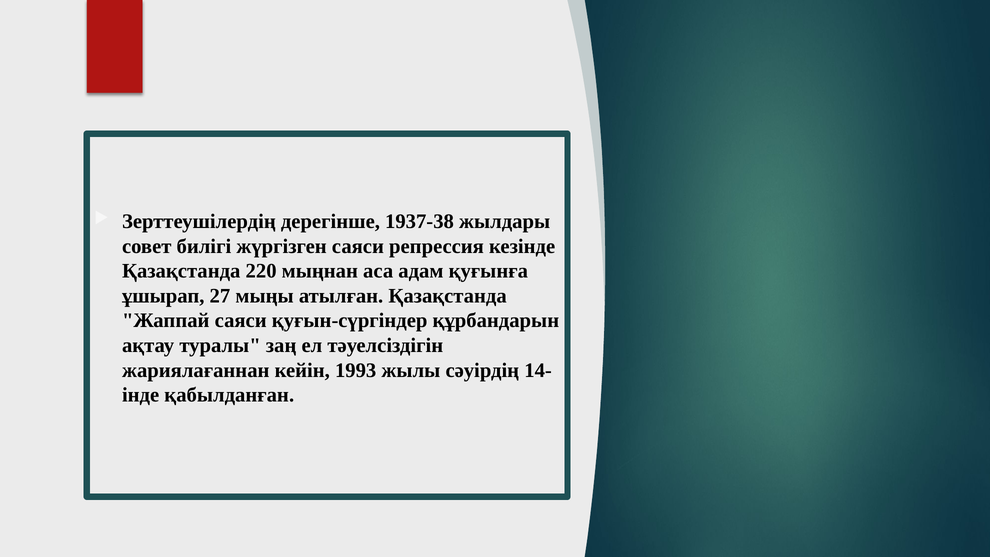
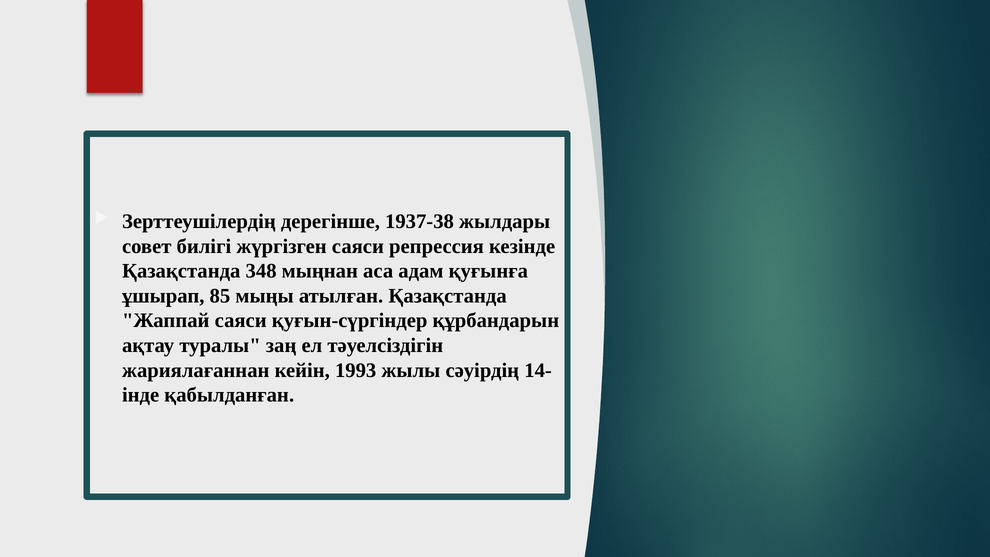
220: 220 -> 348 (261, 271)
27: 27 -> 85 (220, 296)
